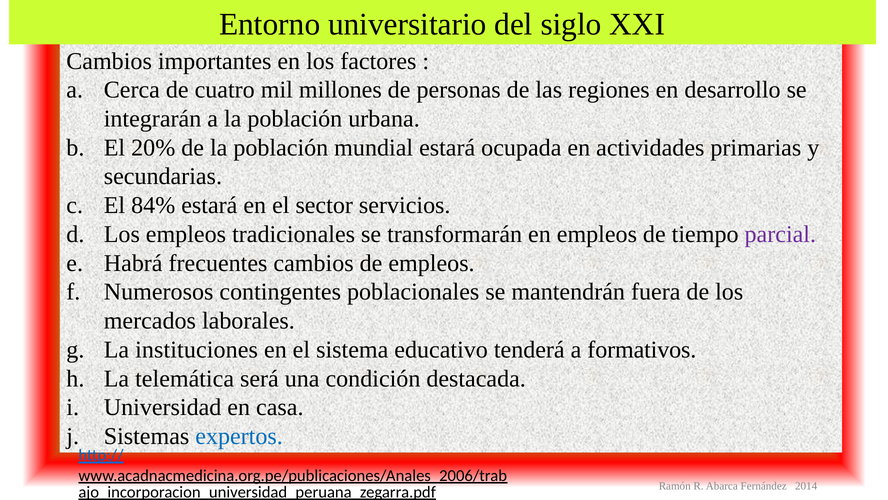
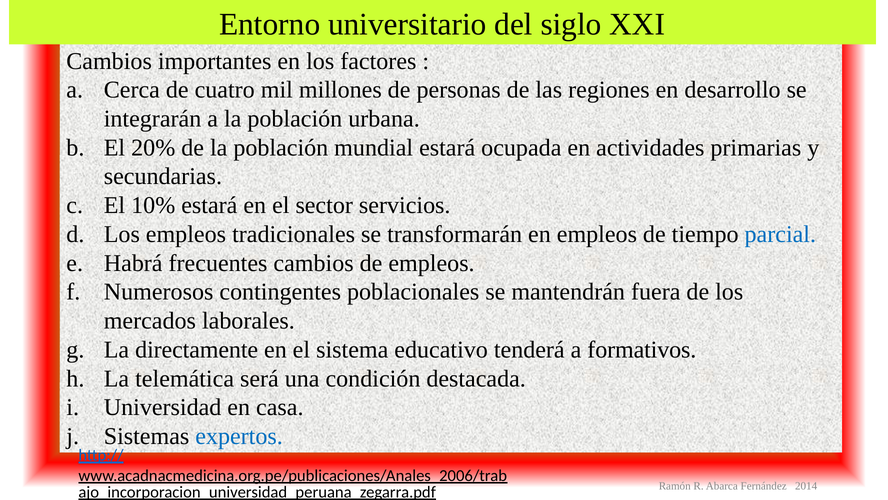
84%: 84% -> 10% (153, 205)
parcial colour: purple -> blue (780, 234)
instituciones: instituciones -> directamente (197, 349)
